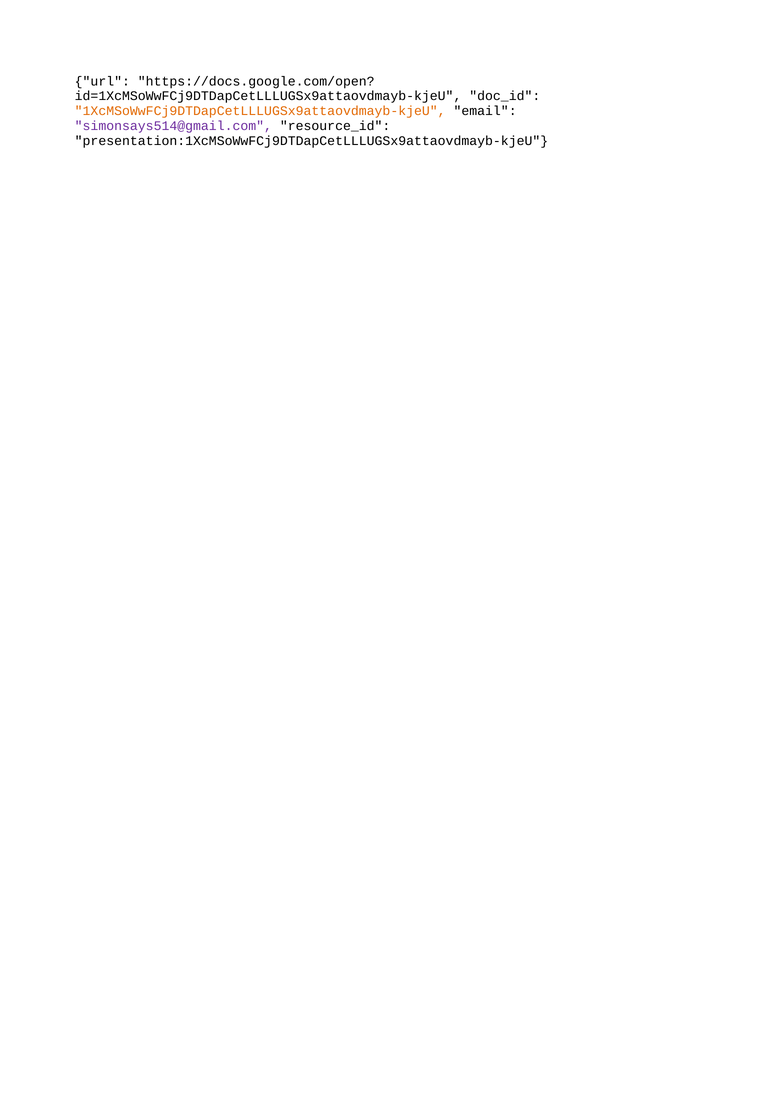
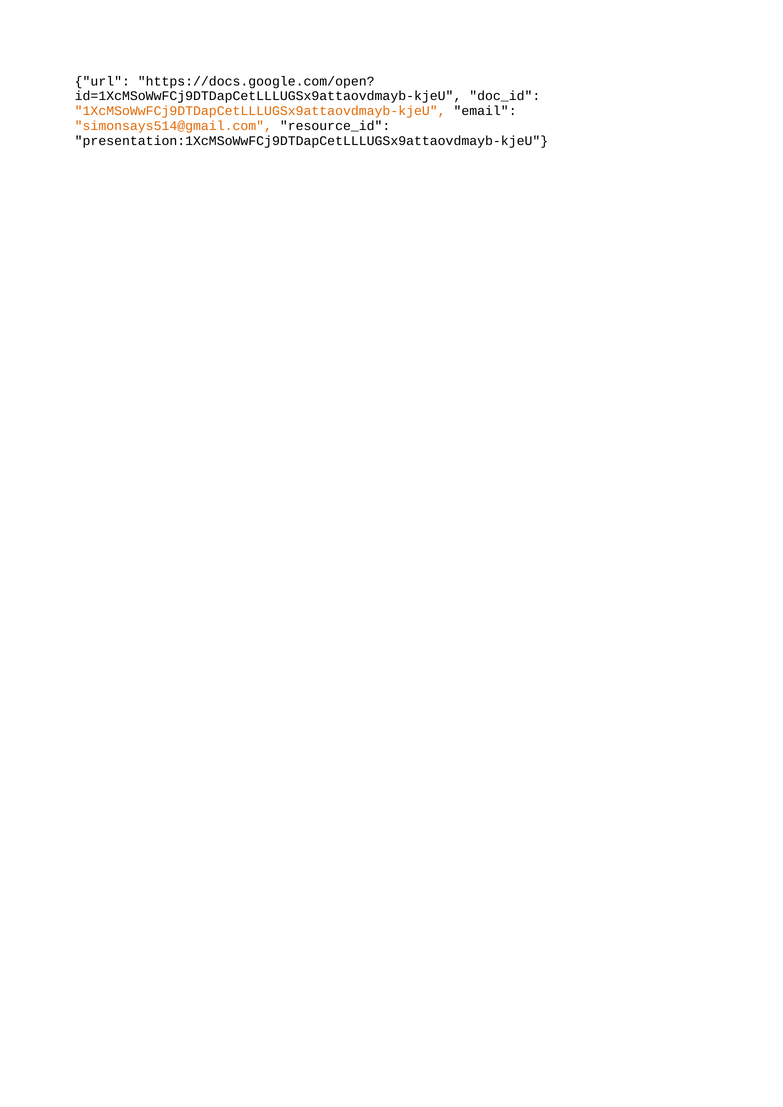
simonsays514@gmail.com colour: purple -> orange (173, 126)
